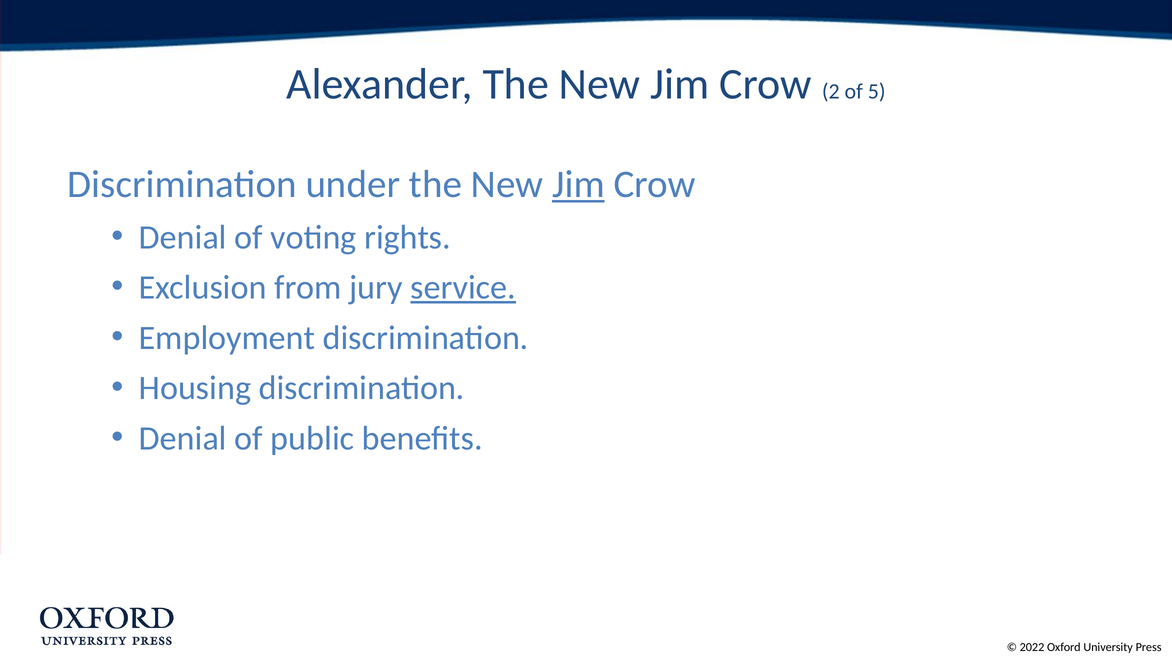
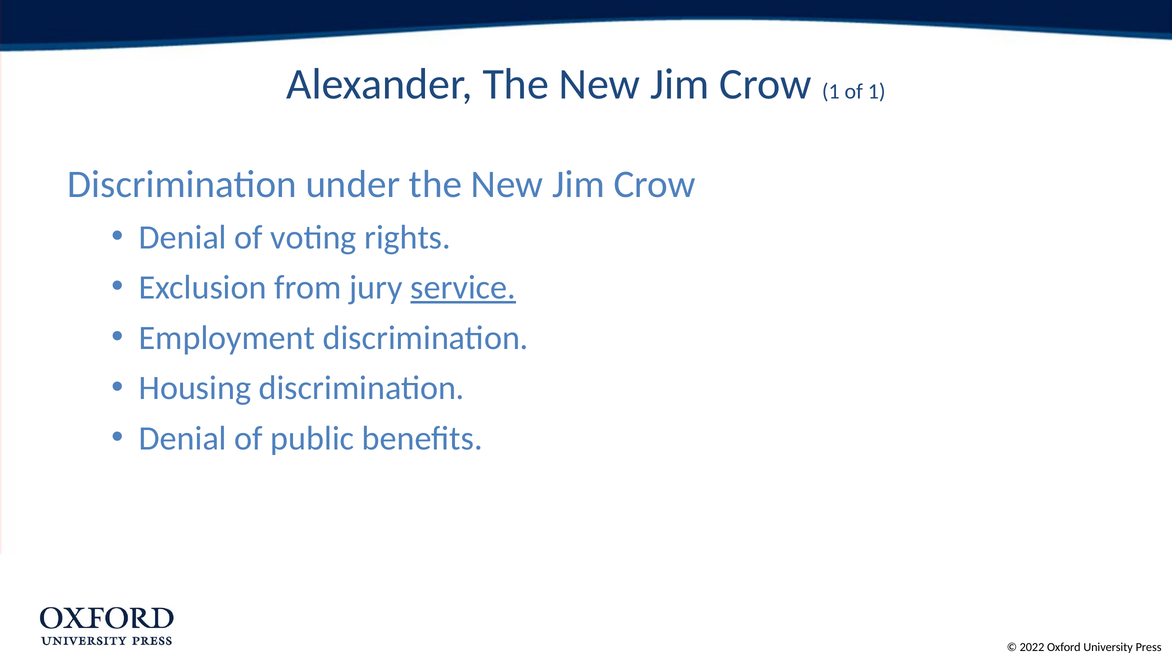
Crow 2: 2 -> 1 (831, 92)
of 5: 5 -> 1 (877, 92)
Jim underline: present -> none (578, 184)
